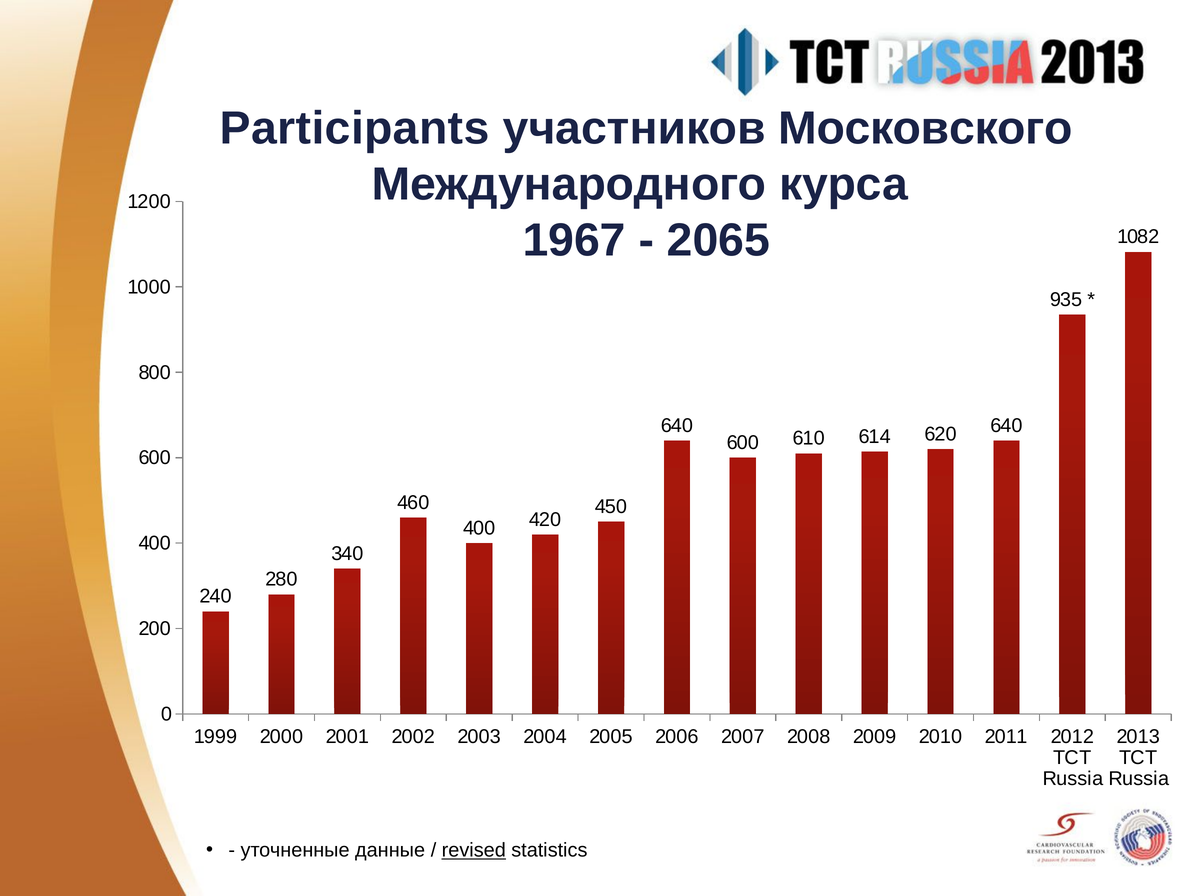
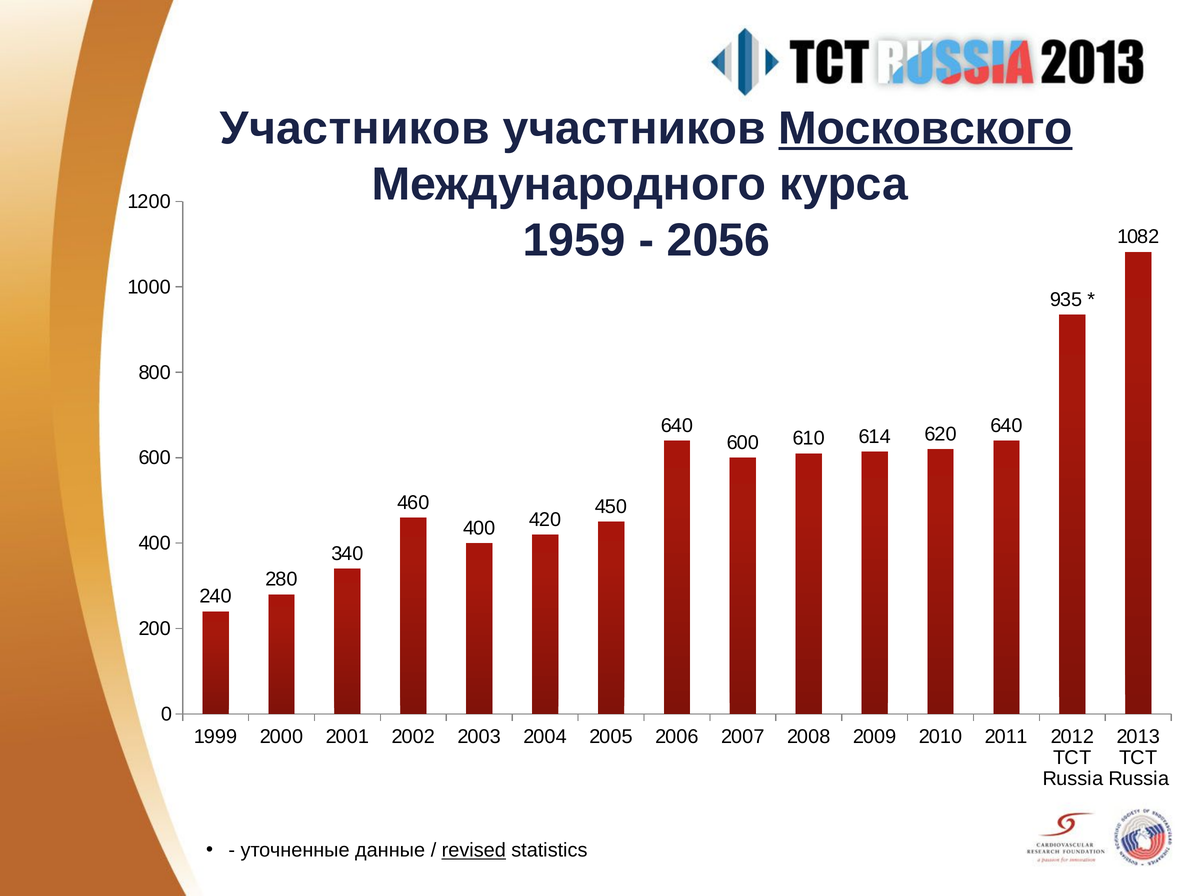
Participants: Participants -> Участников (355, 129)
Московского underline: none -> present (926, 129)
1967: 1967 -> 1959 (574, 240)
2065: 2065 -> 2056 (718, 240)
